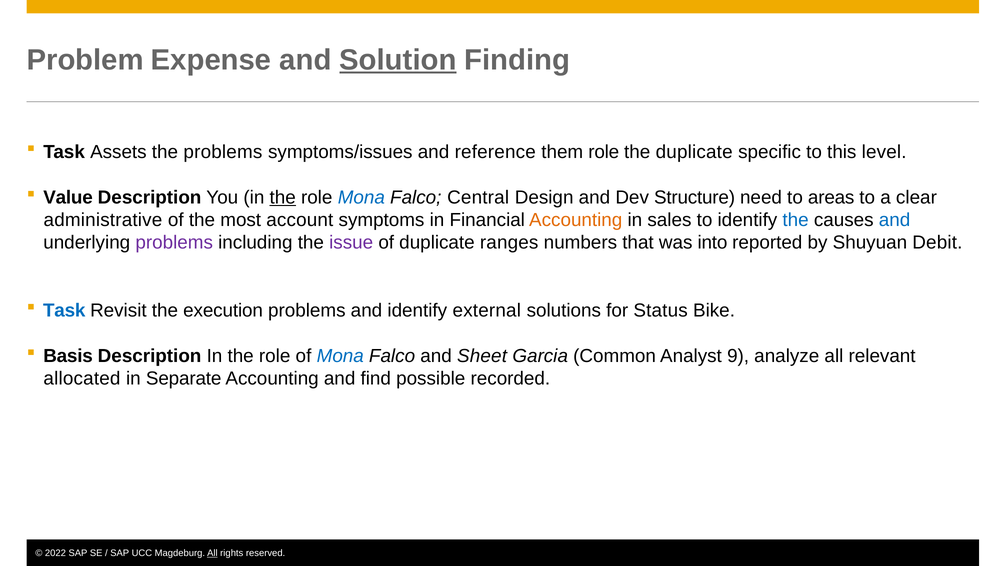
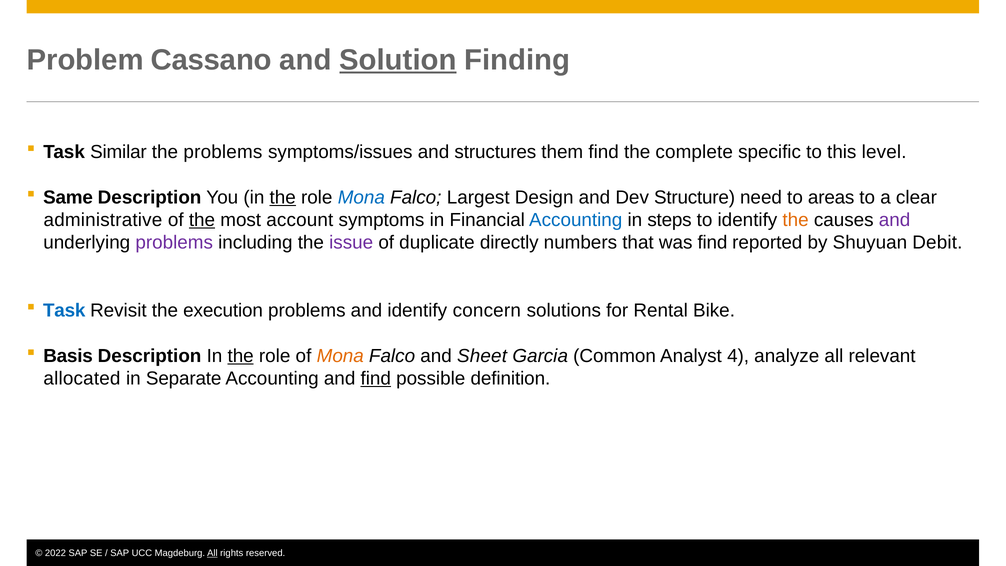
Expense: Expense -> Cassano (211, 60)
Assets: Assets -> Similar (118, 152)
reference: reference -> structures (495, 152)
them role: role -> find (604, 152)
the duplicate: duplicate -> complete (694, 152)
Value: Value -> Same (68, 197)
Central: Central -> Largest (478, 197)
the underline: none -> present (202, 220)
Accounting colour: orange -> blue (576, 220)
sales: sales -> steps (670, 220)
the colour: blue -> orange (796, 220)
and colour: blue -> purple (895, 220)
ranges: ranges -> directly (509, 243)
was into: into -> find (712, 243)
external: external -> concern (487, 311)
Status: Status -> Rental (661, 311)
the underline: none -> present (241, 356)
Mona colour: blue -> orange (340, 356)
9: 9 -> 4 (738, 356)
find underline: none -> present (376, 378)
recorded: recorded -> definition (510, 378)
